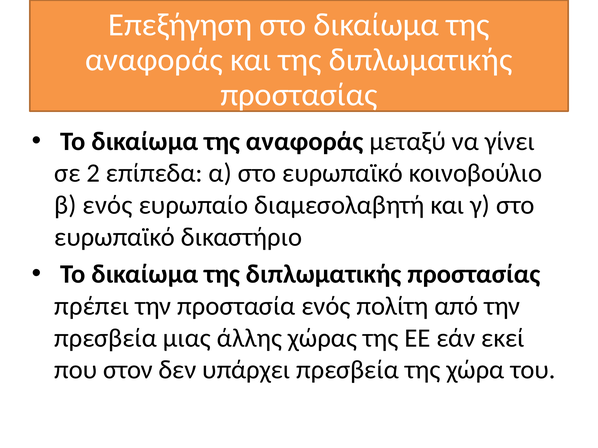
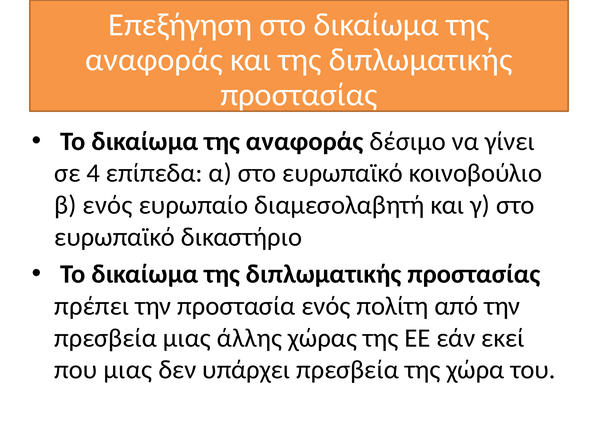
μεταξύ: μεταξύ -> δέσιμο (408, 141)
2: 2 -> 4 (93, 173)
που στον: στον -> μιας (128, 370)
